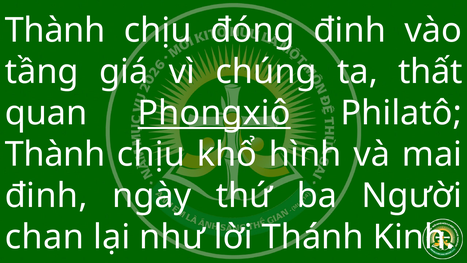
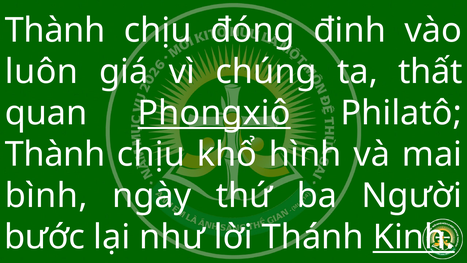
tầng: tầng -> luôn (42, 72)
đinh: đinh -> bình (46, 196)
chan: chan -> bước (45, 237)
Kinh underline: none -> present (414, 237)
